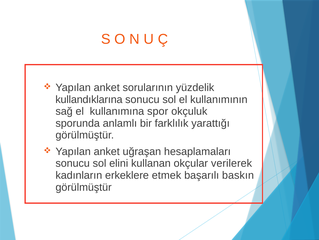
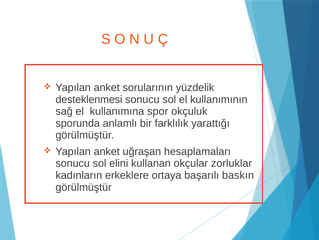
kullandıklarına: kullandıklarına -> desteklenmesi (89, 99)
verilerek: verilerek -> zorluklar (232, 163)
etmek: etmek -> ortaya (167, 175)
